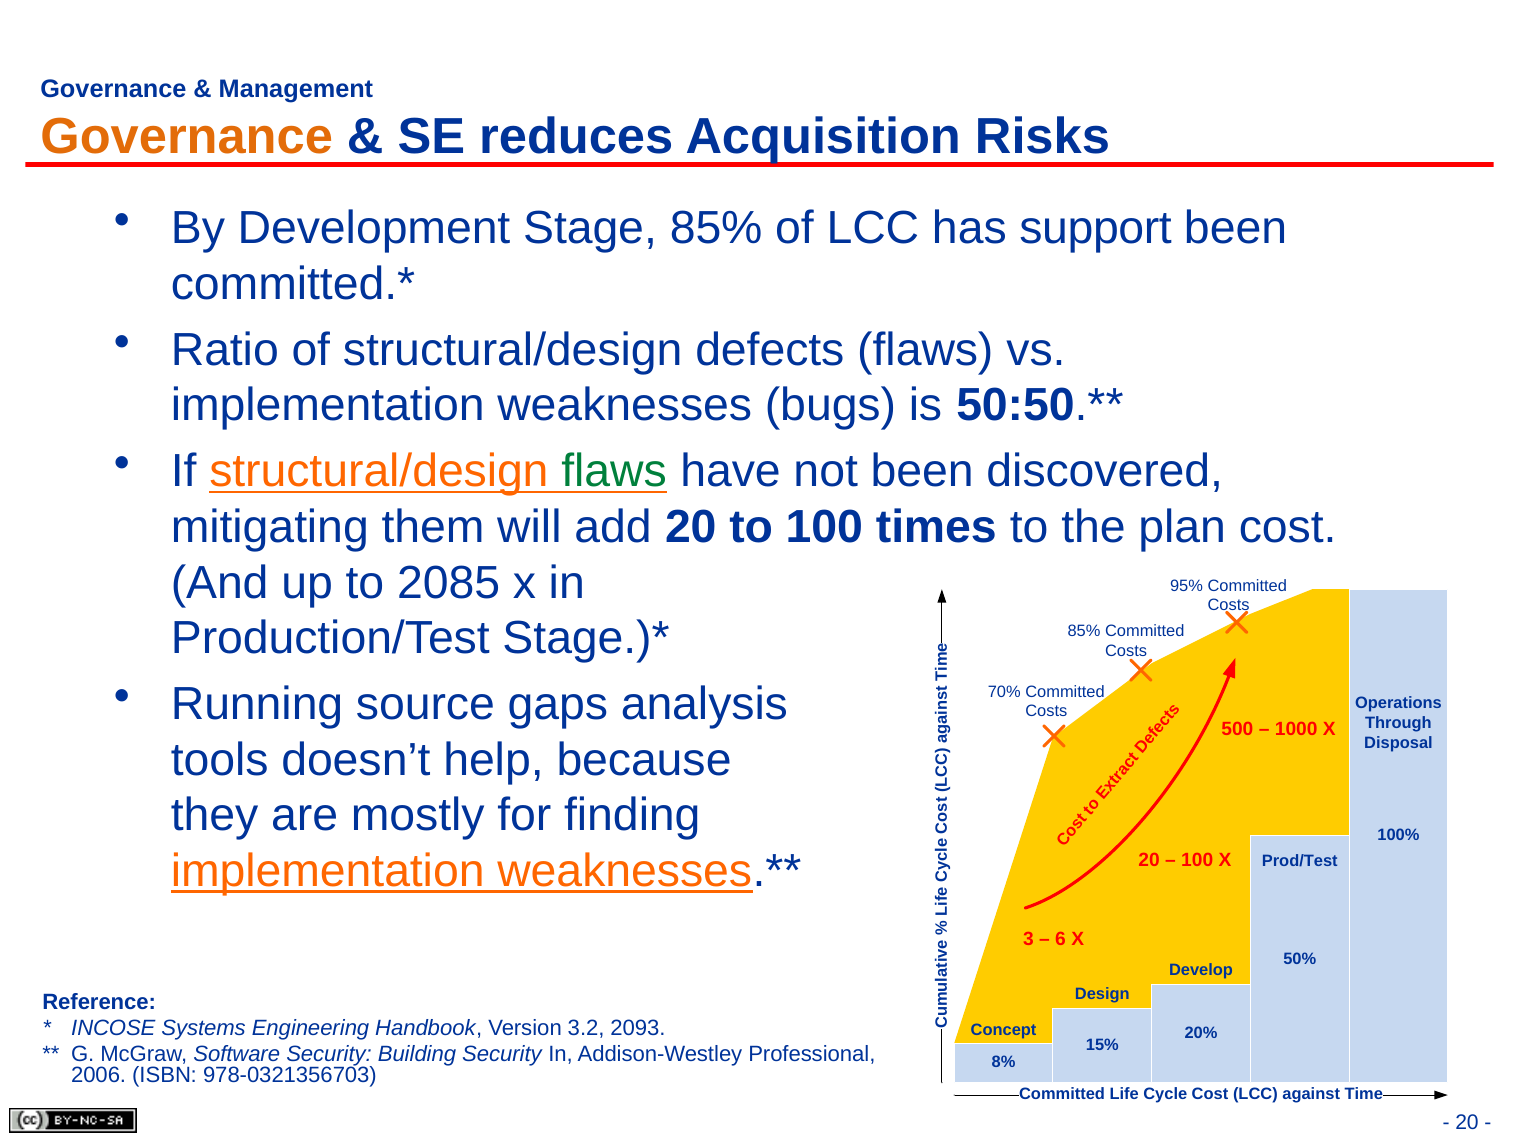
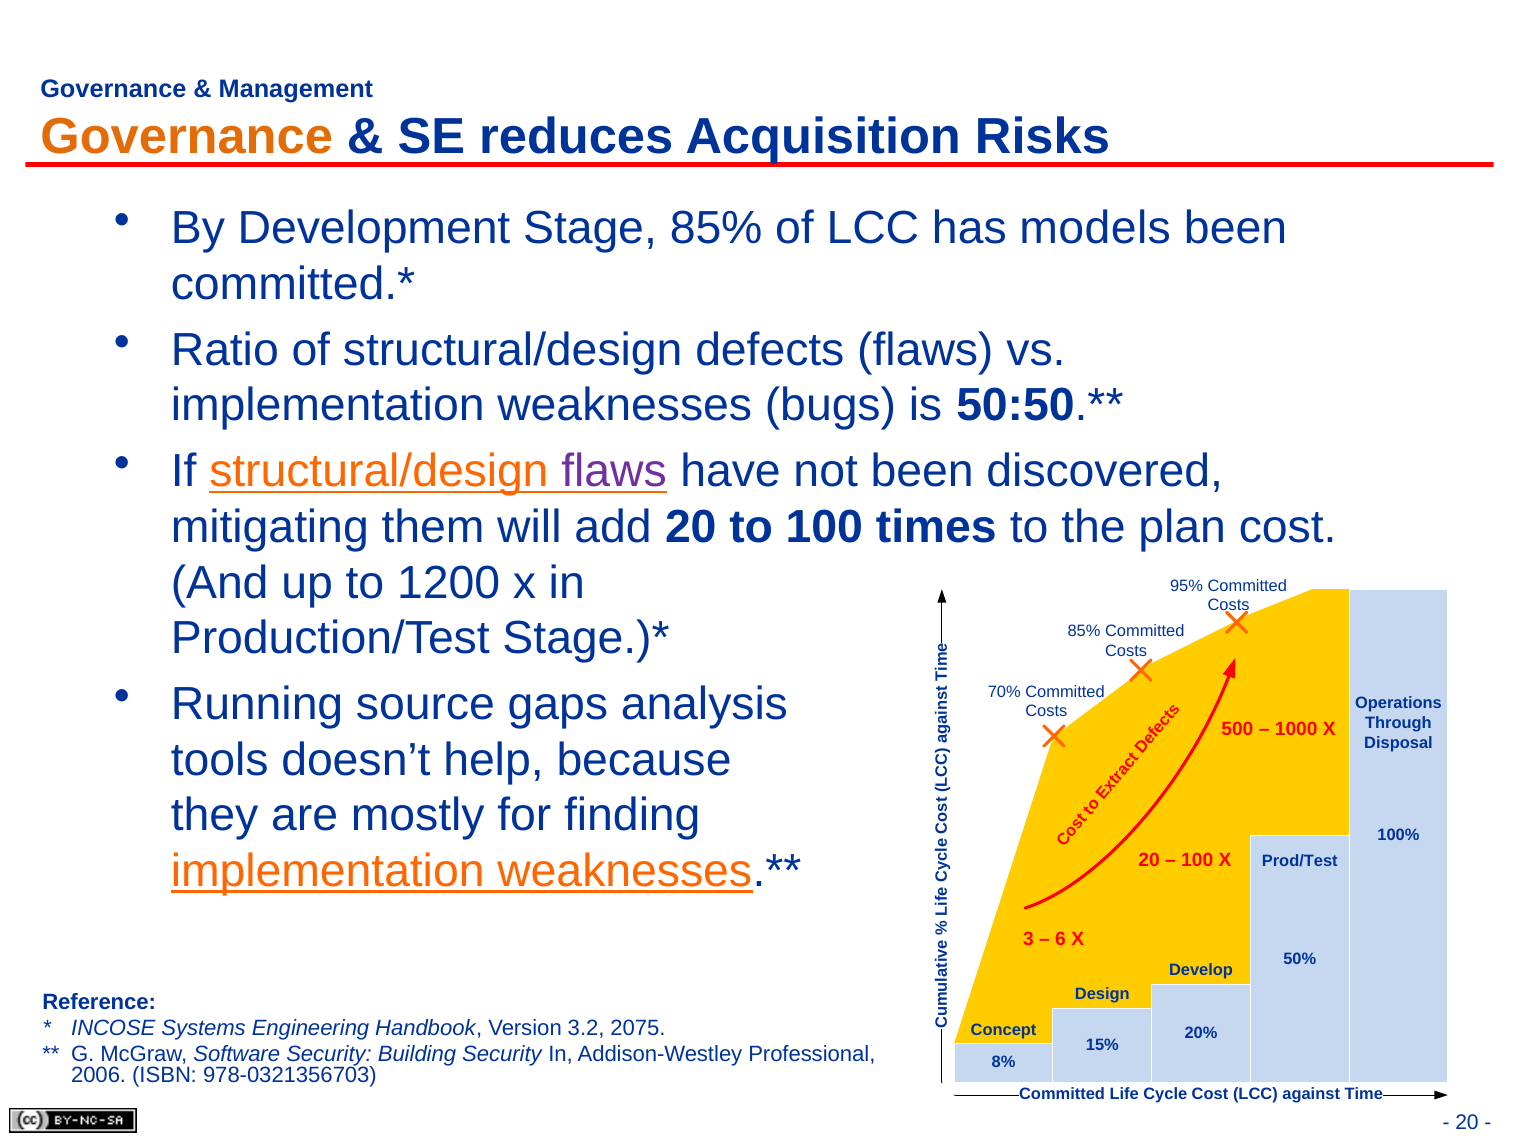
support: support -> models (1095, 229)
flaws colour: green -> purple (614, 471)
2085: 2085 -> 1200 (449, 583)
2093: 2093 -> 2075 (638, 1028)
